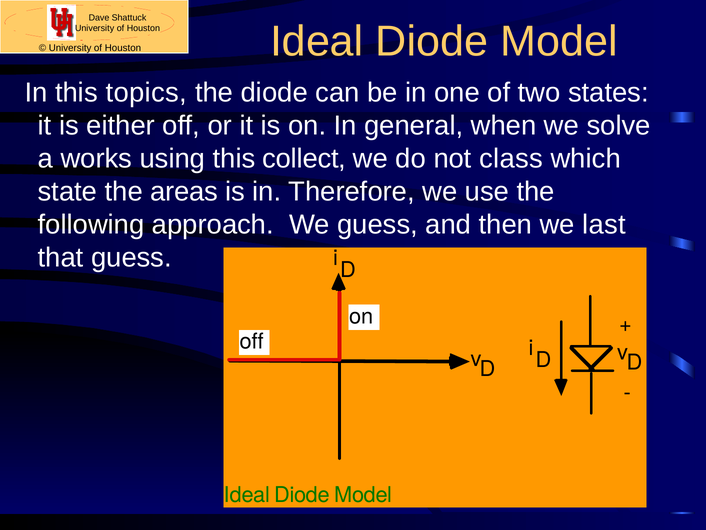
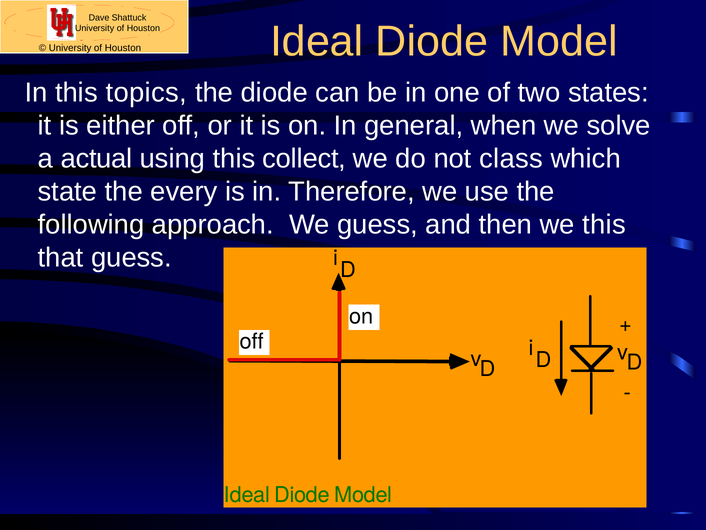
works: works -> actual (97, 158)
areas: areas -> every (184, 191)
we last: last -> this (604, 224)
